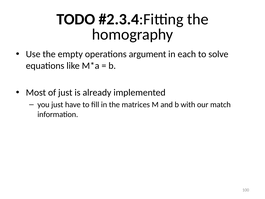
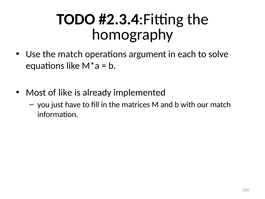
the empty: empty -> match (70, 54)
of just: just -> like (65, 92)
